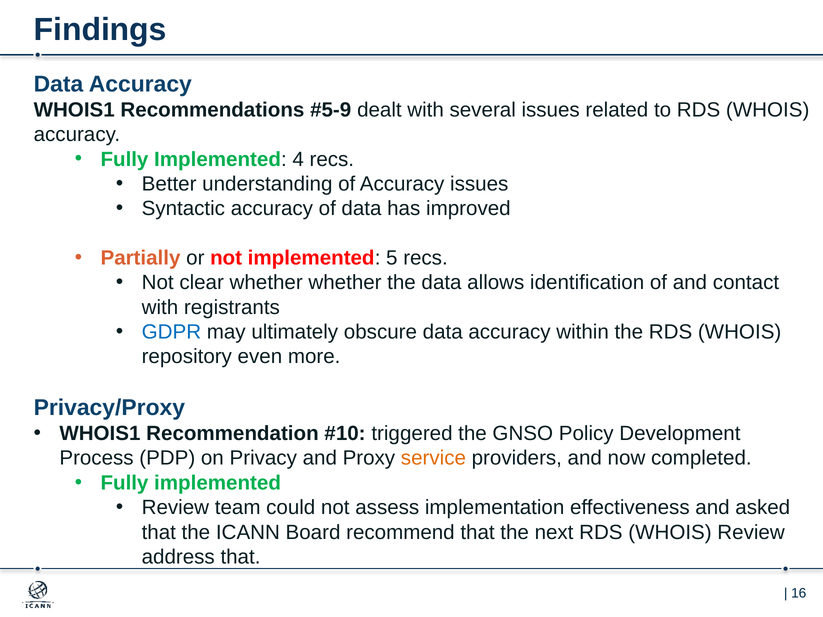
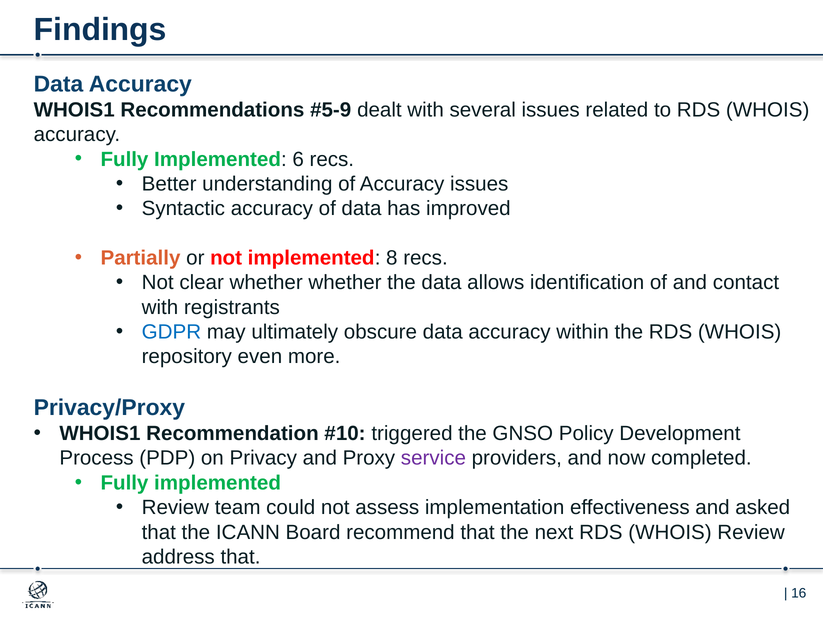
4: 4 -> 6 (298, 159)
5: 5 -> 8 (392, 258)
service colour: orange -> purple (433, 458)
